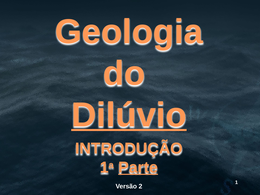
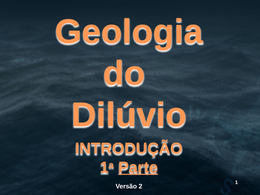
Dilúvio underline: present -> none (129, 115)
